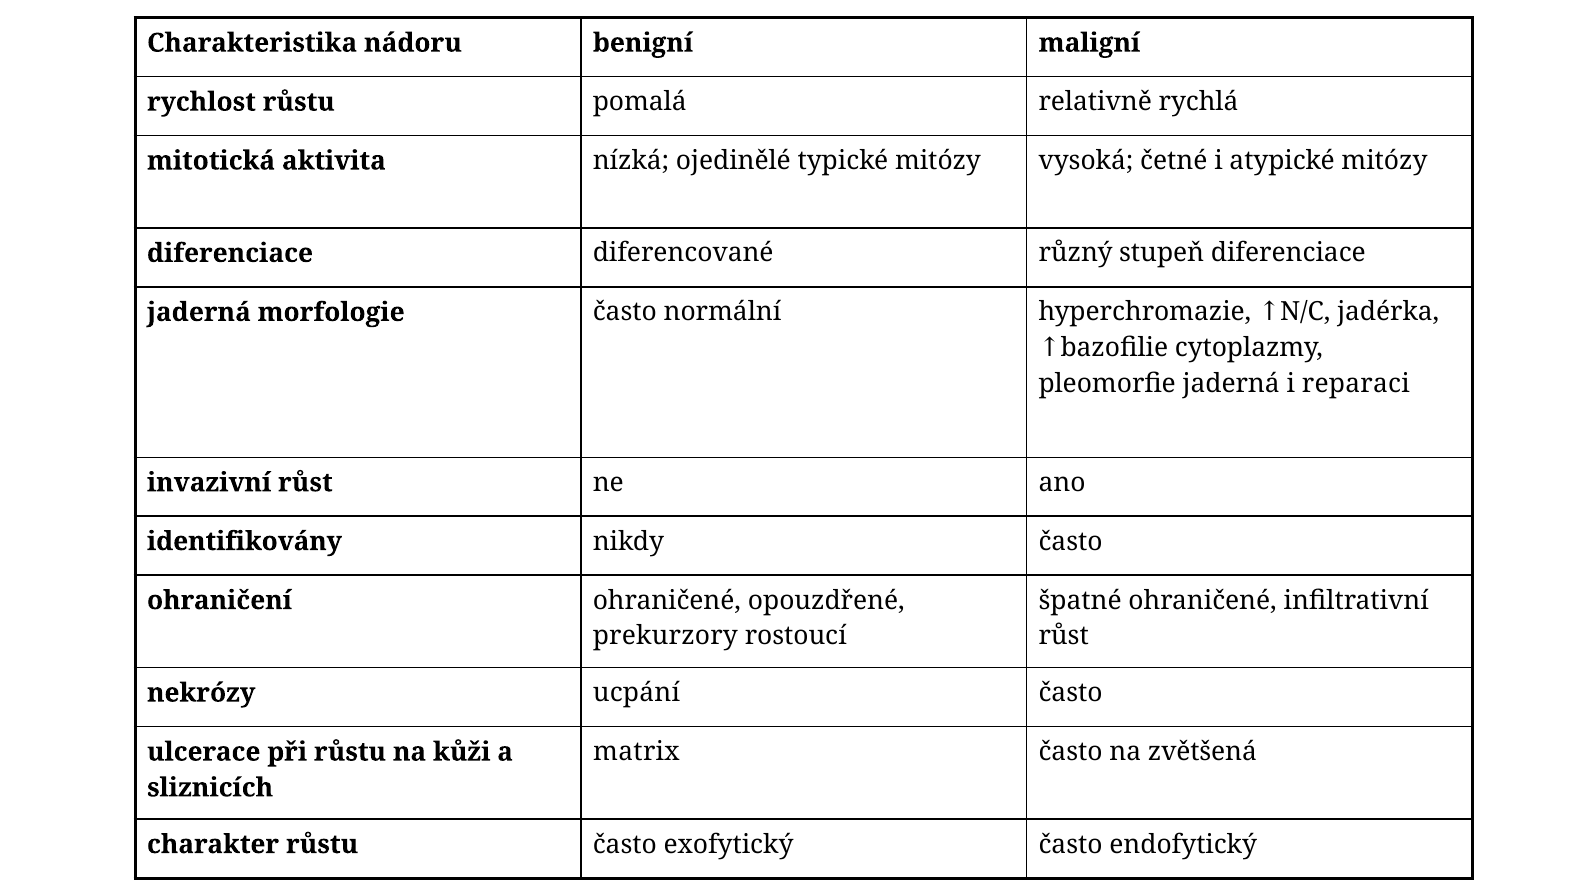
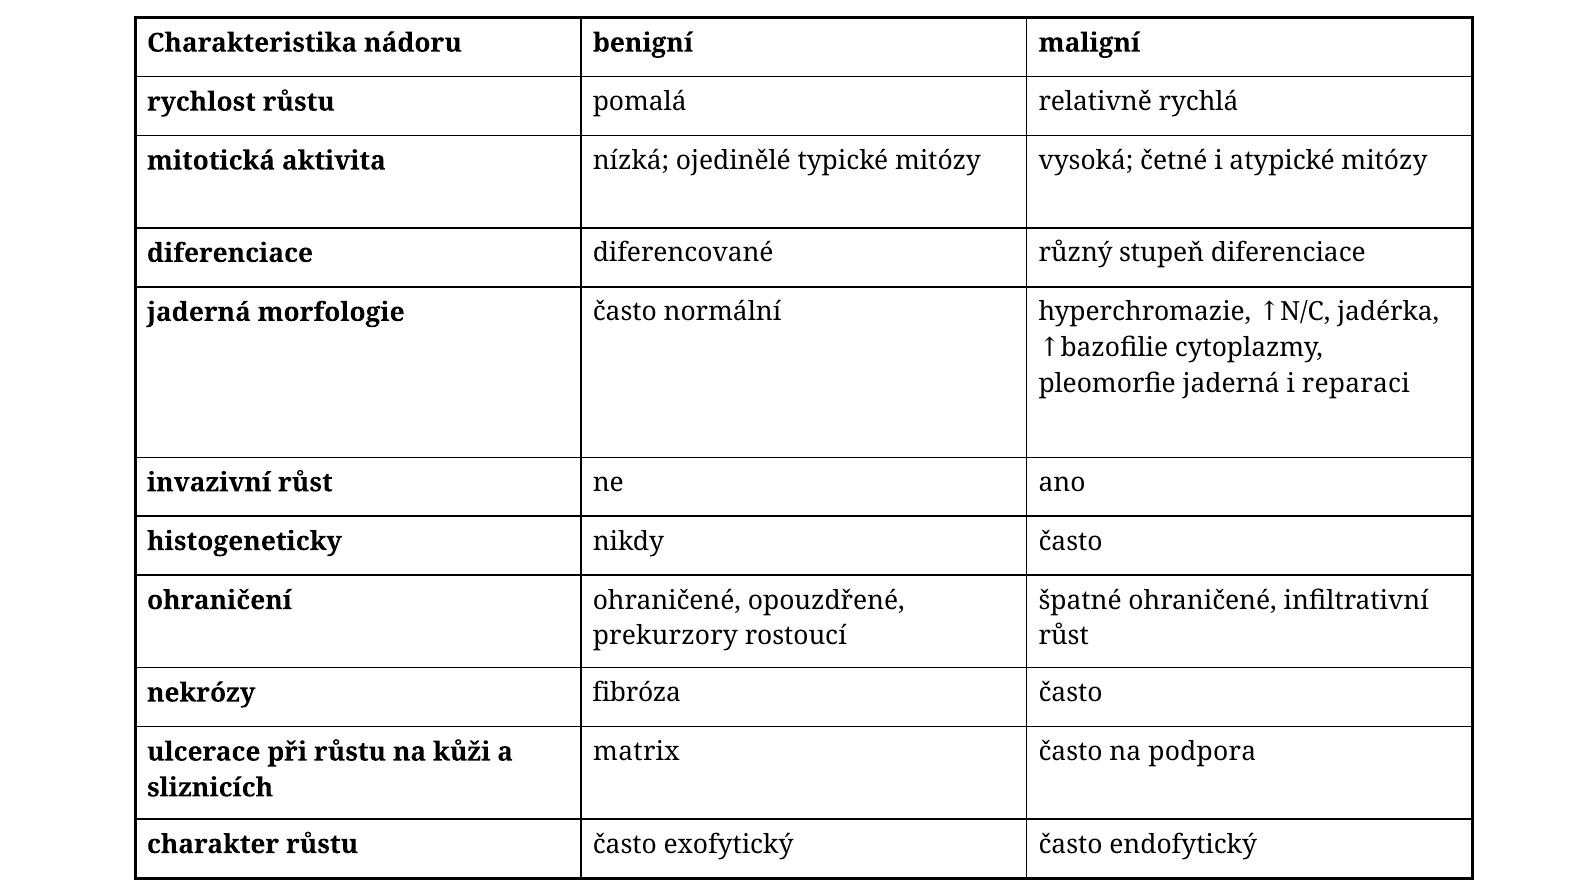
identifikovány: identifikovány -> histogeneticky (244, 541)
ucpání: ucpání -> fibróza (637, 692)
zvětšená: zvětšená -> podpora (1202, 751)
